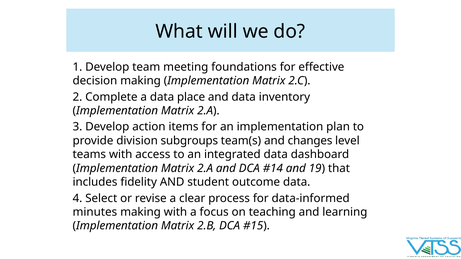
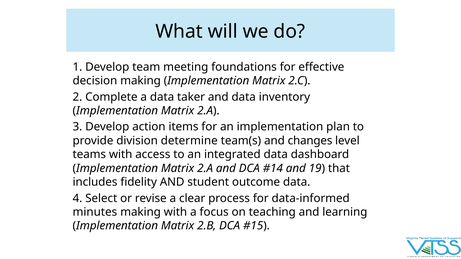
place: place -> taker (191, 97)
subgroups: subgroups -> determine (189, 141)
